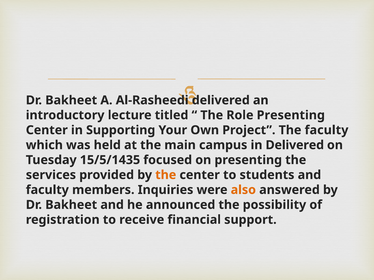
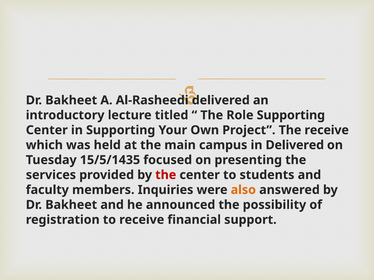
Role Presenting: Presenting -> Supporting (291, 115)
The faculty: faculty -> receive (327, 130)
the colour: orange -> red (166, 175)
